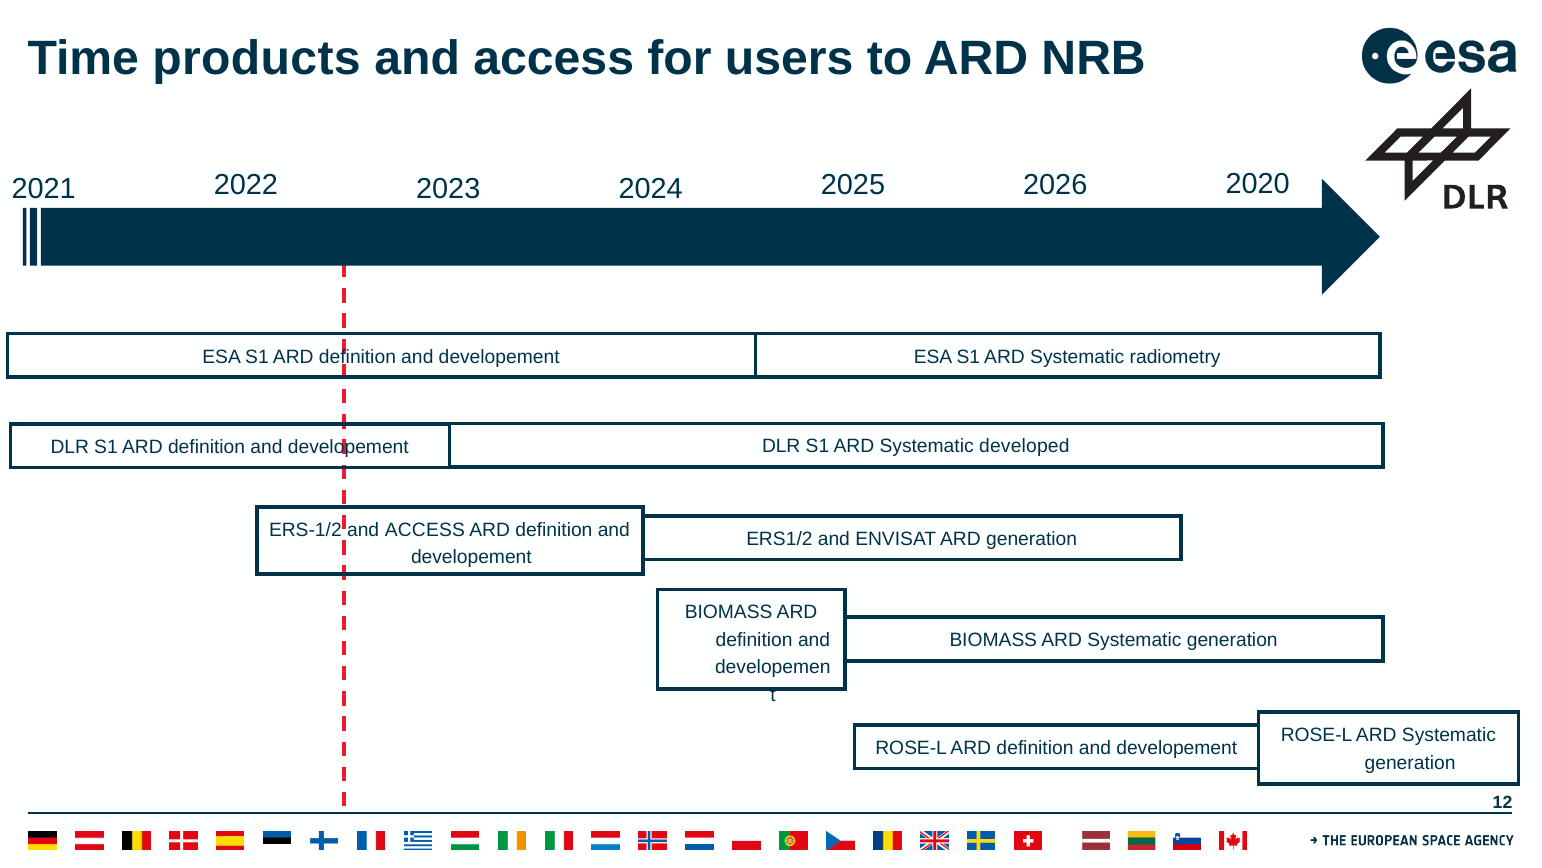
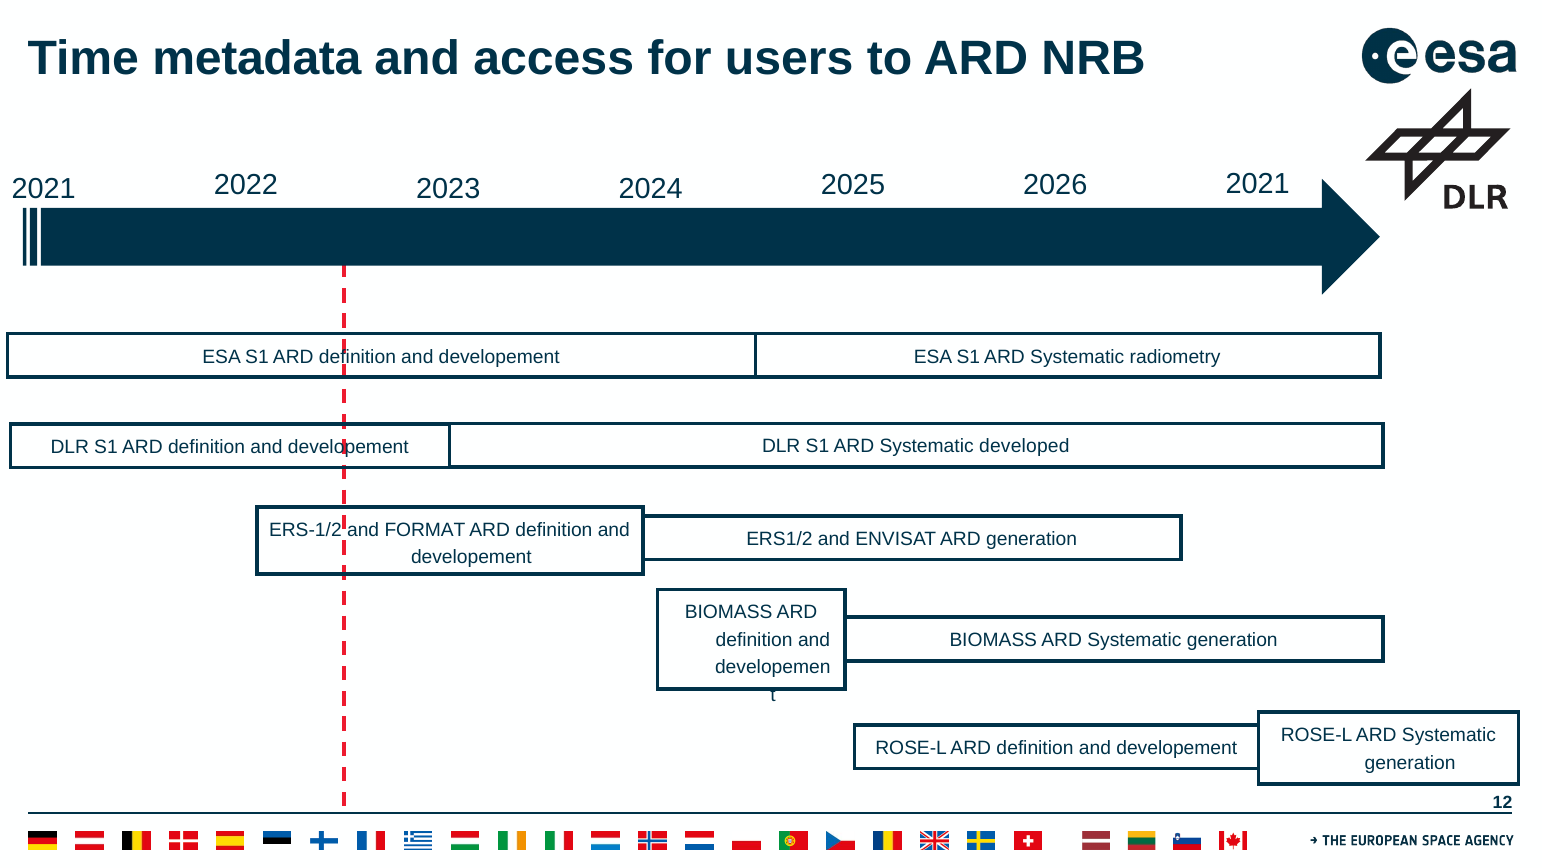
products: products -> metadata (257, 58)
2026 2020: 2020 -> 2021 (1258, 184)
ERS-1/2 and ACCESS: ACCESS -> FORMAT (425, 530)
